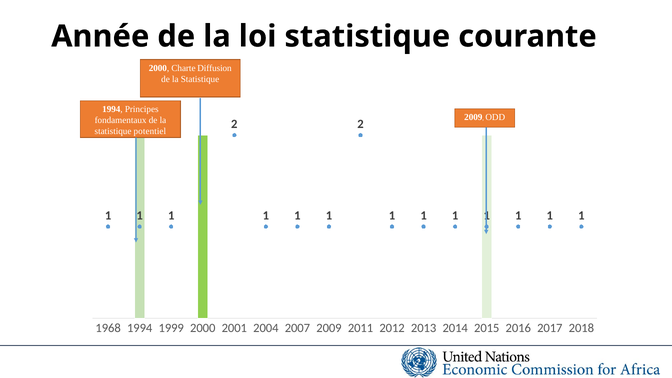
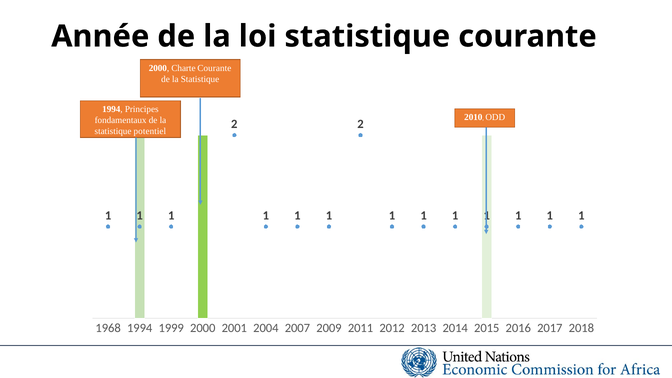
Charte Diffusion: Diffusion -> Courante (214, 68)
2009: 2009 -> 2010 (473, 117)
